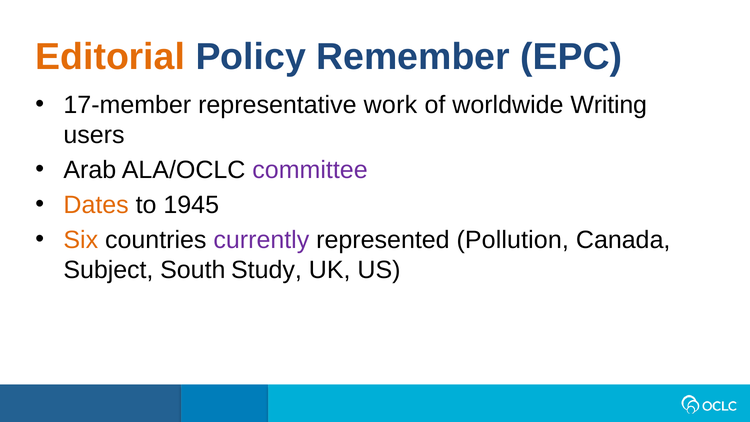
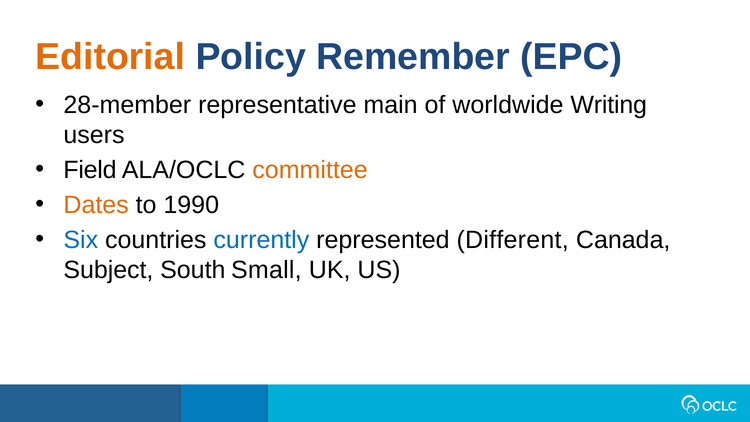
17-member: 17-member -> 28-member (127, 105)
work: work -> main (391, 105)
Arab: Arab -> Field (90, 170)
committee colour: purple -> orange (310, 170)
1945: 1945 -> 1990 (191, 205)
Six colour: orange -> blue (81, 240)
currently colour: purple -> blue (261, 240)
Pollution: Pollution -> Different (513, 240)
Study: Study -> Small (266, 270)
